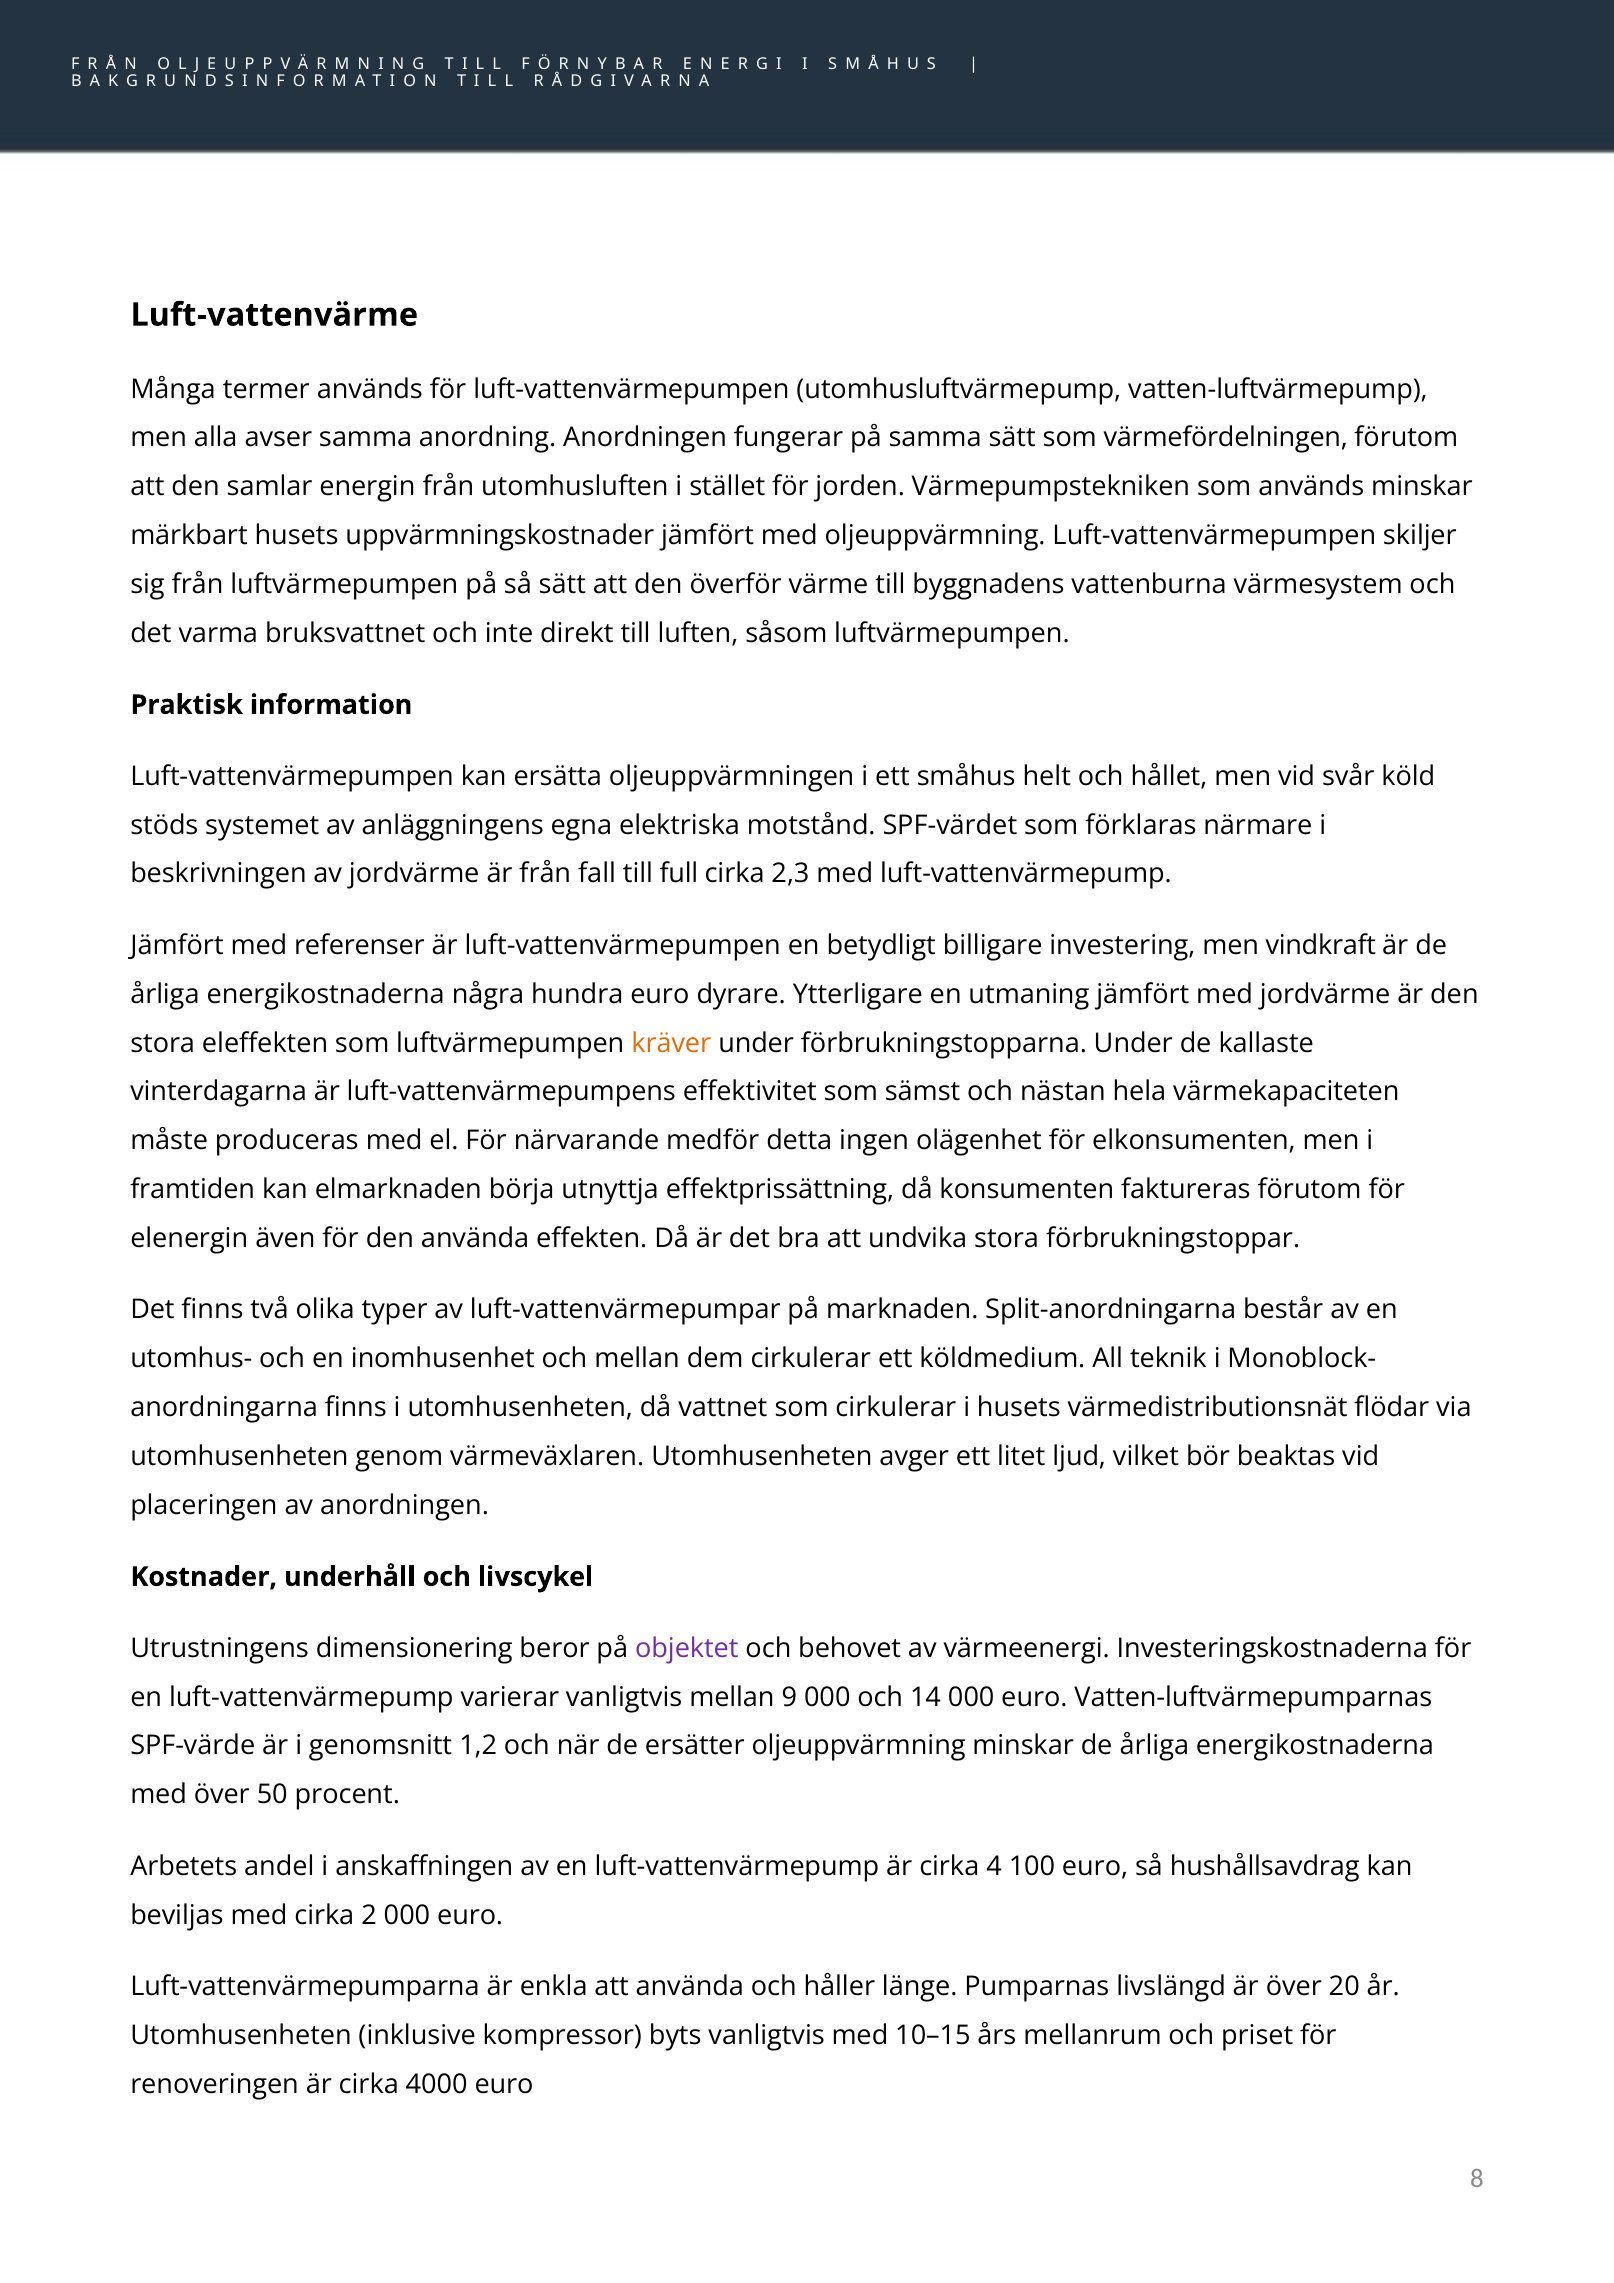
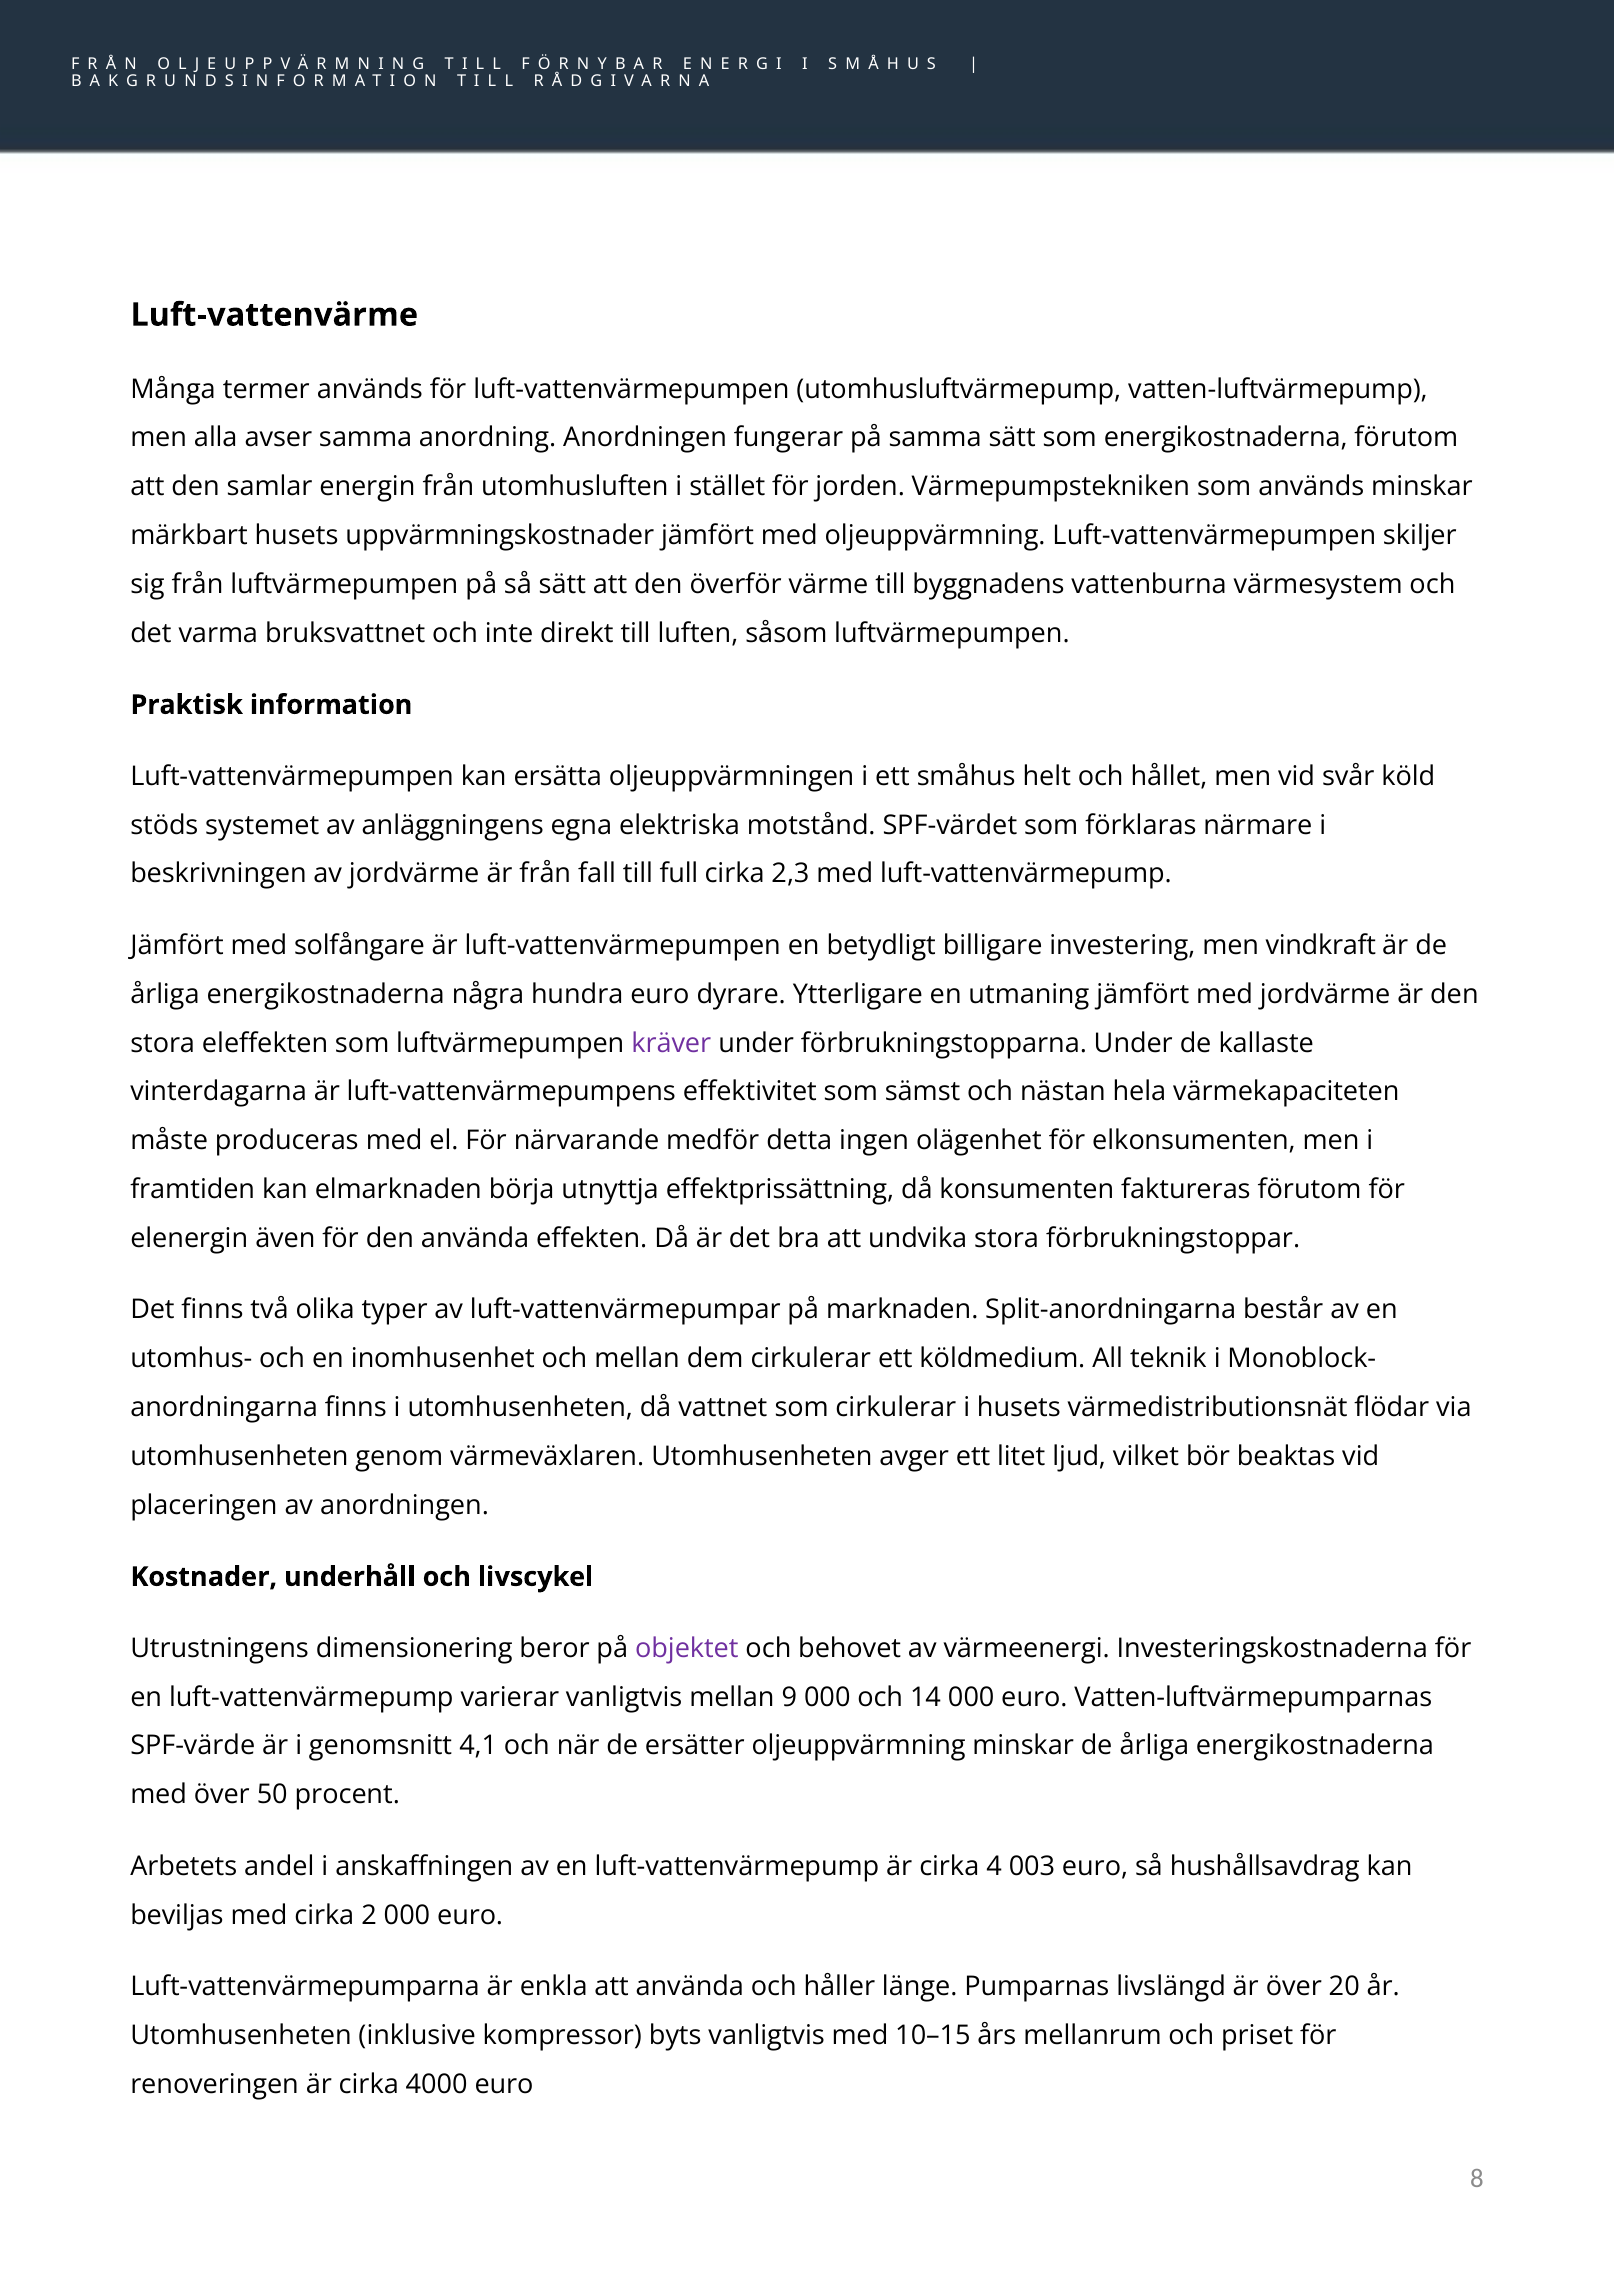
som värmefördelningen: värmefördelningen -> energikostnaderna (1226, 438)
referenser: referenser -> solfångare (359, 945)
kräver colour: orange -> purple (671, 1043)
1,2: 1,2 -> 4,1 (478, 1746)
100: 100 -> 003 (1032, 1866)
